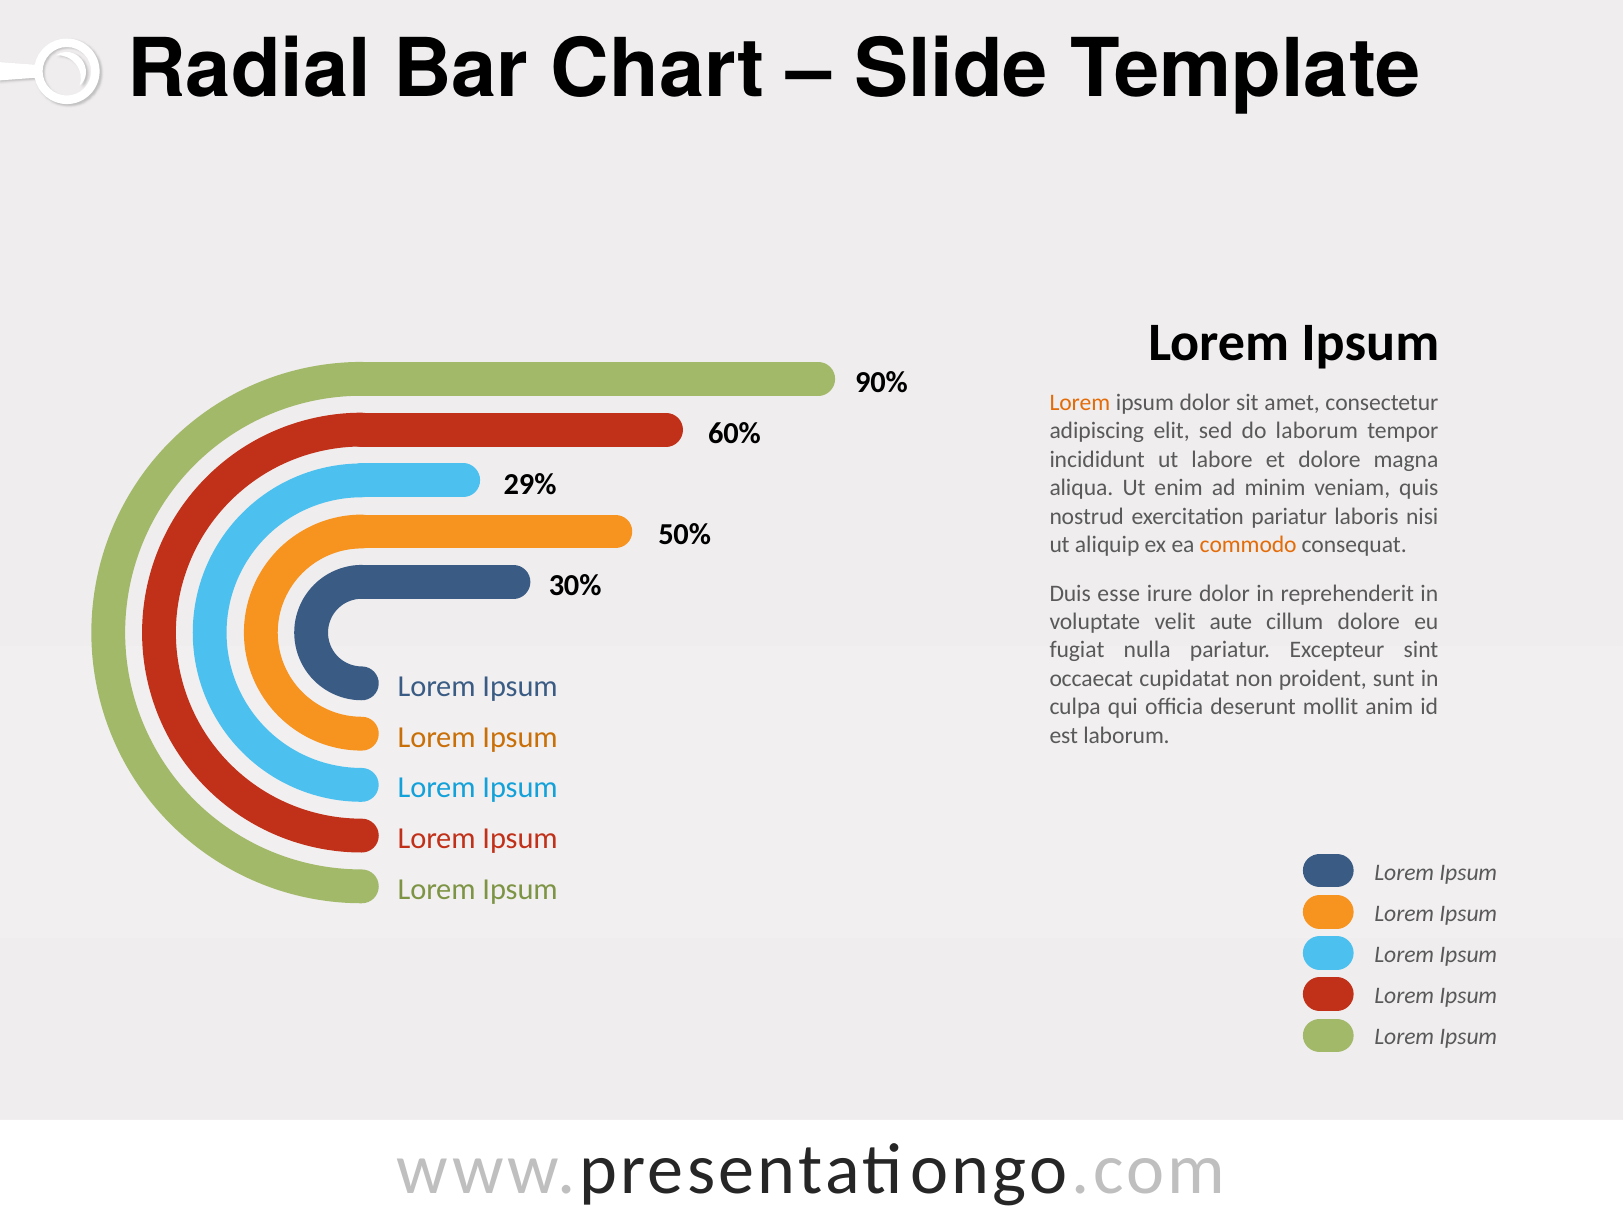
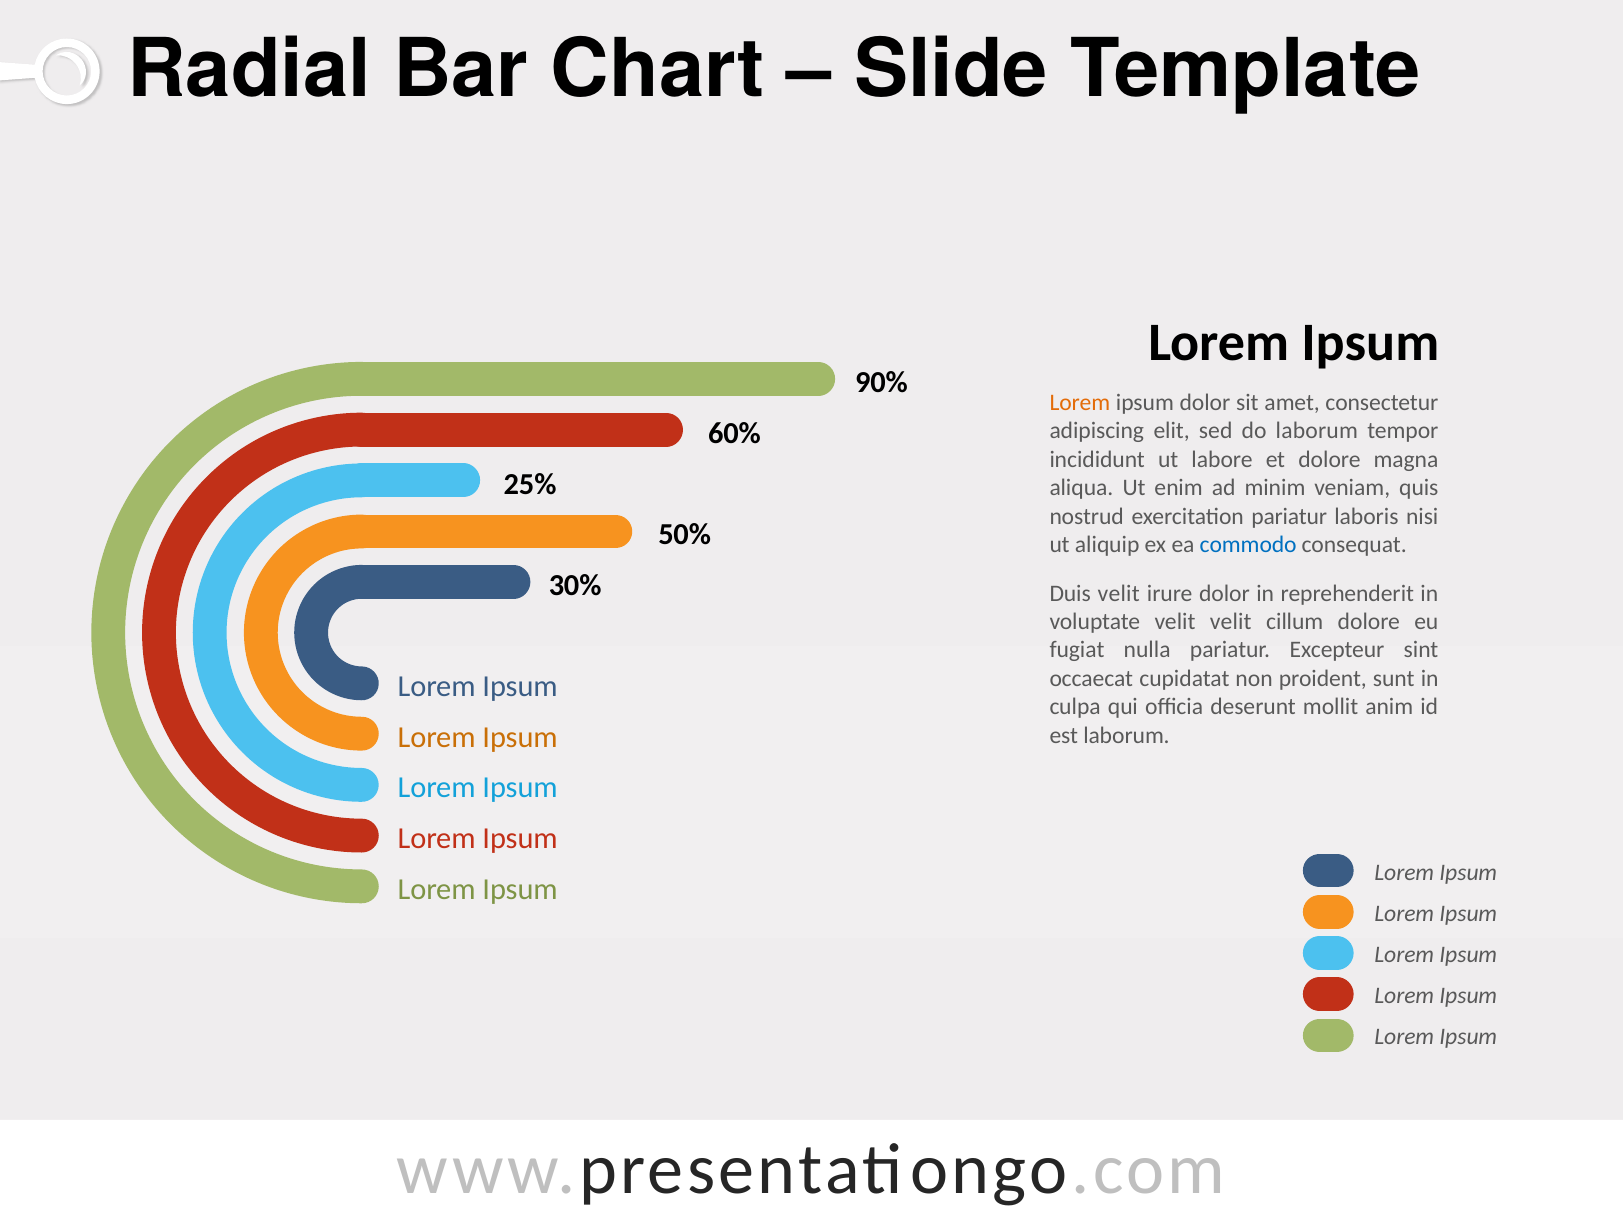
29%: 29% -> 25% (530, 484)
commodo colour: orange -> blue (1248, 544)
Duis esse: esse -> velit (1119, 593)
velit aute: aute -> velit (1231, 621)
